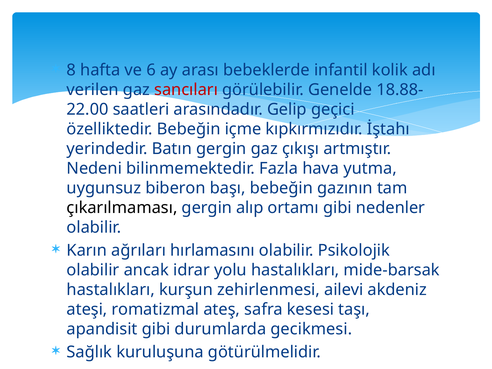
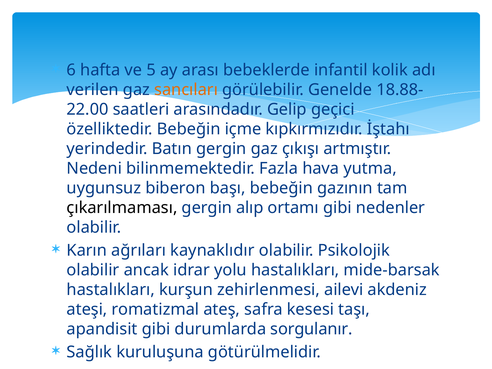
8: 8 -> 6 (71, 70)
6: 6 -> 5 (151, 70)
sancıları colour: red -> orange (186, 90)
hırlamasını: hırlamasını -> kaynaklıdır (212, 250)
gecikmesi: gecikmesi -> sorgulanır (311, 329)
